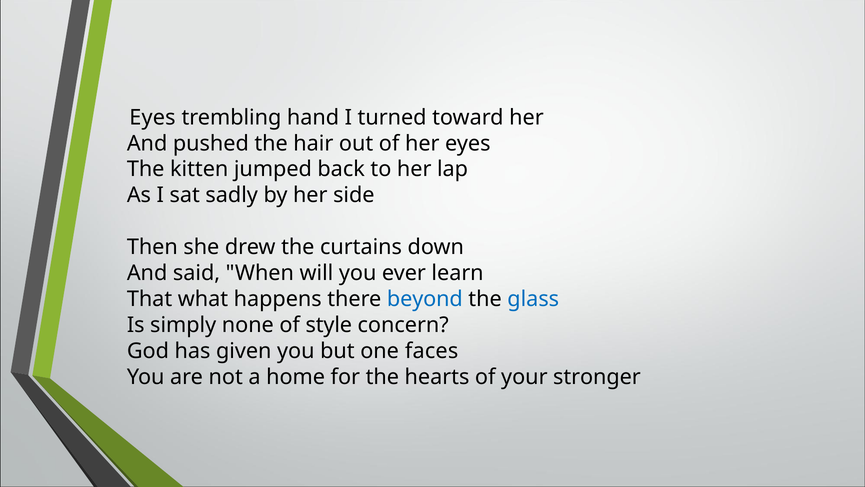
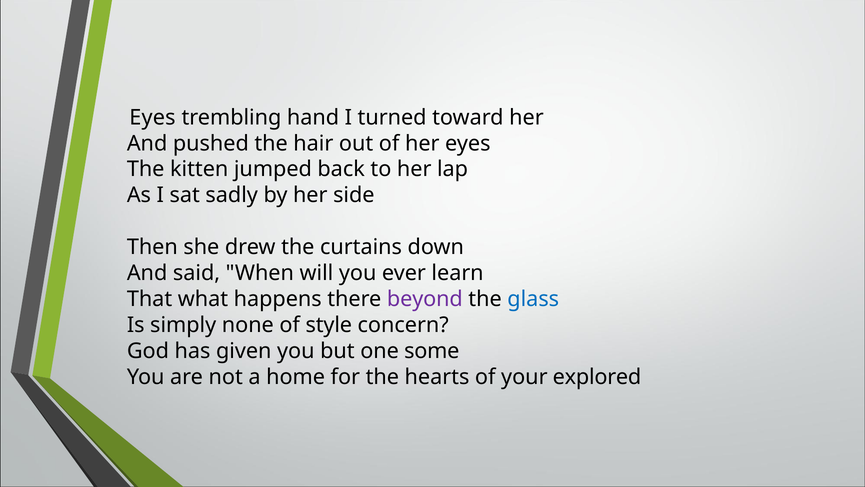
beyond colour: blue -> purple (425, 299)
faces: faces -> some (432, 351)
stronger: stronger -> explored (597, 377)
